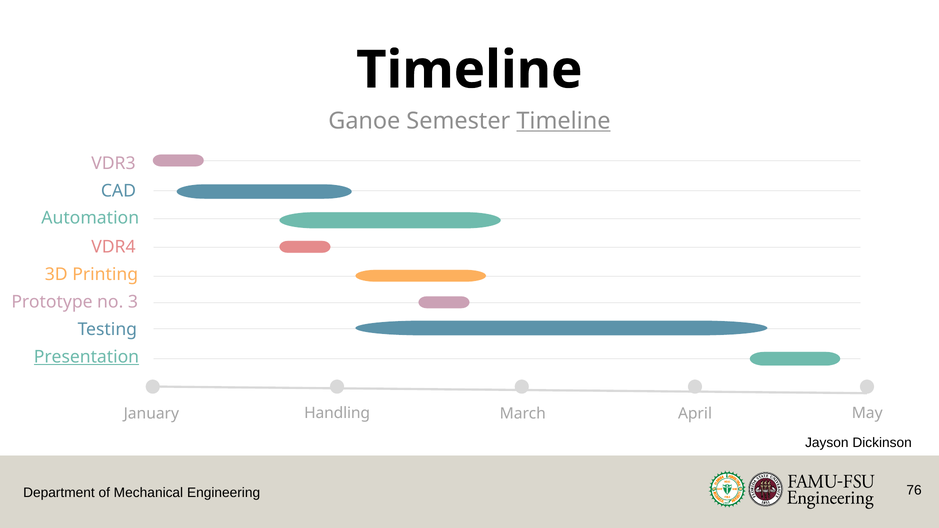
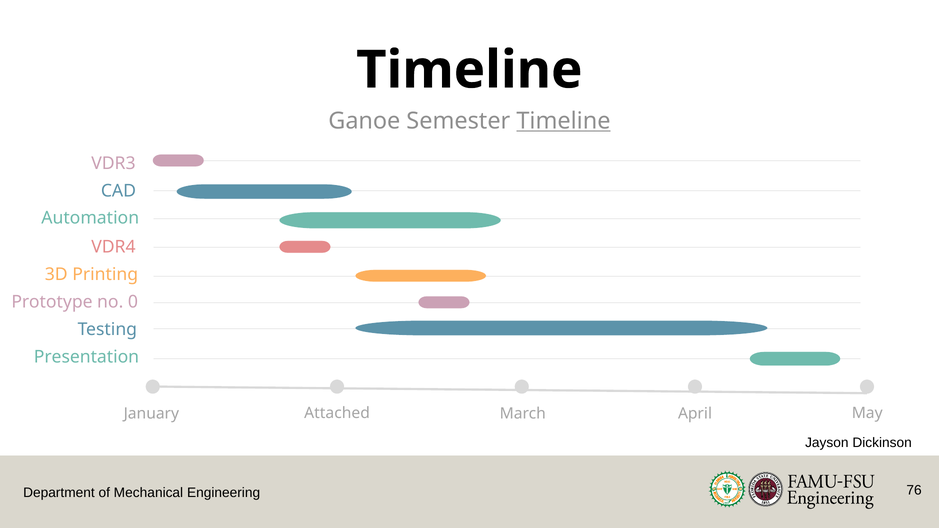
3: 3 -> 0 (133, 302)
Presentation underline: present -> none (86, 357)
Handling: Handling -> Attached (337, 413)
